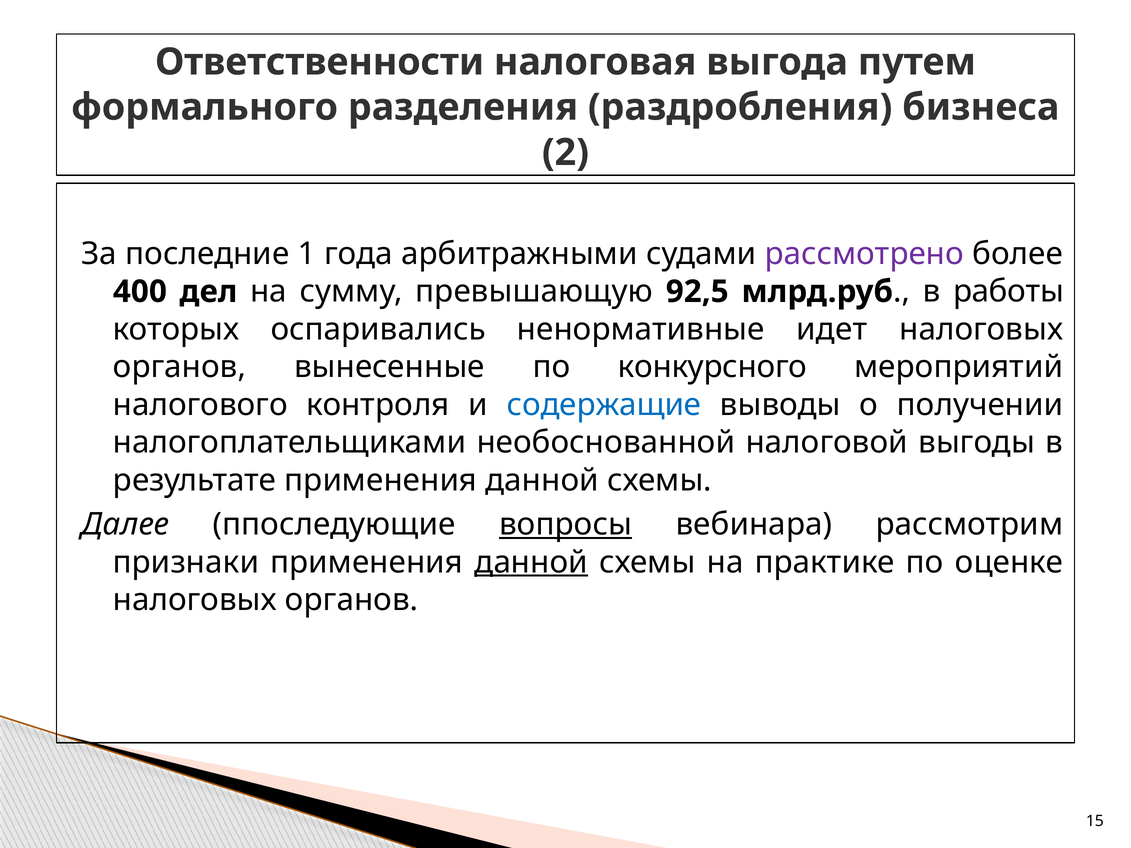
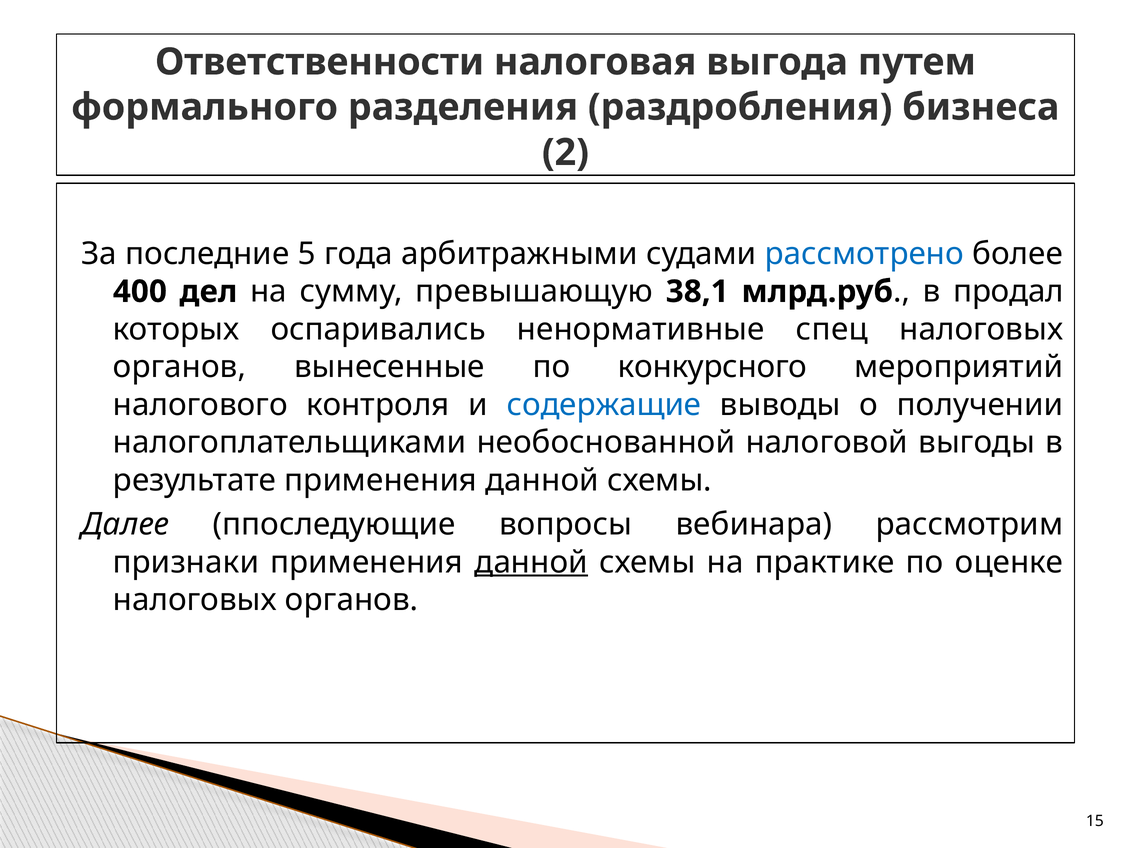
1: 1 -> 5 (307, 254)
рассмотрено colour: purple -> blue (864, 254)
92,5: 92,5 -> 38,1 (697, 292)
работы: работы -> продал (1008, 292)
идет: идет -> спец (832, 329)
вопросы underline: present -> none (566, 525)
